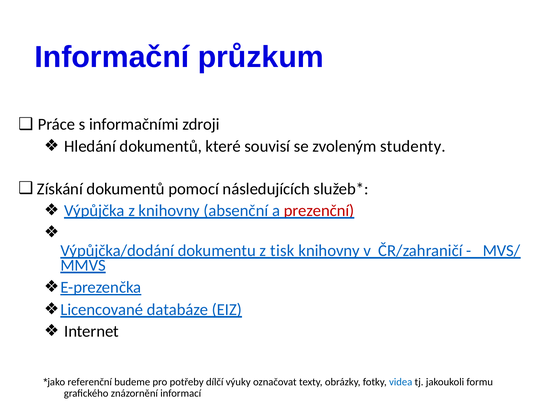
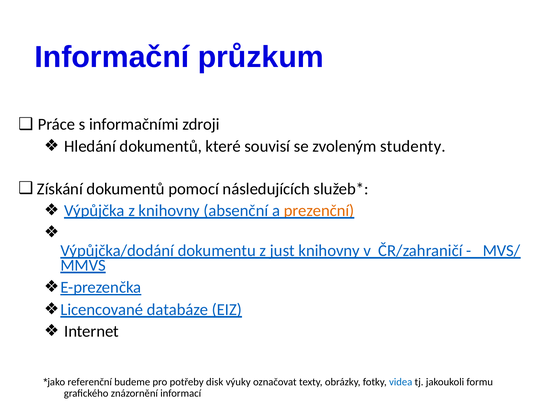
prezenční colour: red -> orange (319, 210)
tisk: tisk -> just (282, 250)
dílčí: dílčí -> disk (215, 381)
